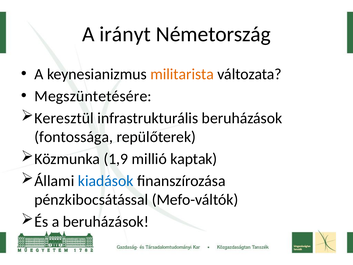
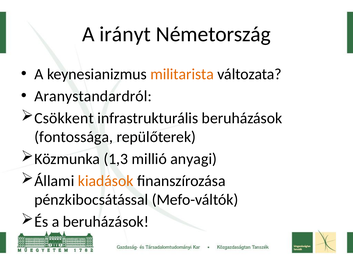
Megszüntetésére: Megszüntetésére -> Aranystandardról (93, 96)
Keresztül: Keresztül -> Csökkent (64, 118)
1,9: 1,9 -> 1,3 (116, 159)
kaptak: kaptak -> anyagi (194, 159)
kiadások colour: blue -> orange (106, 181)
